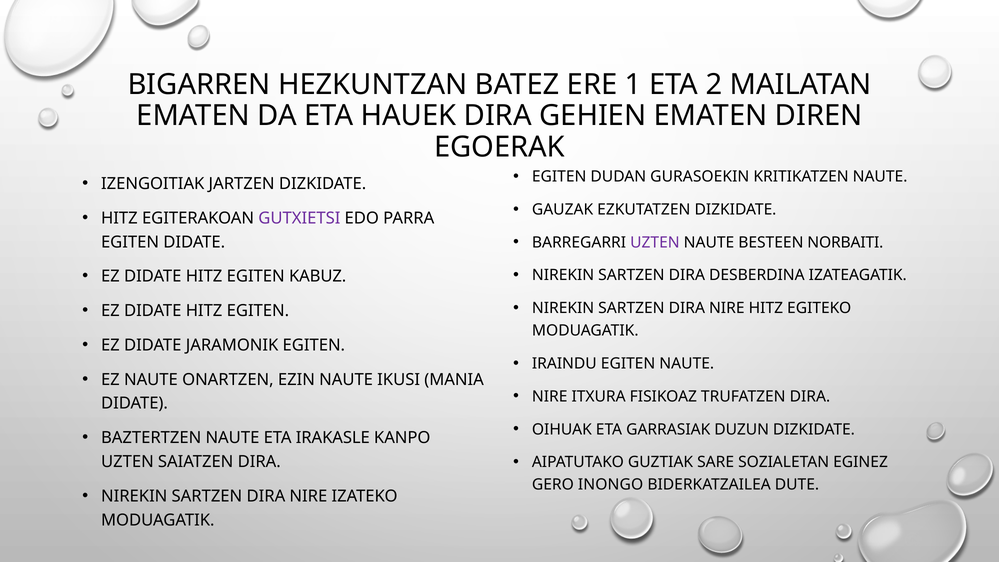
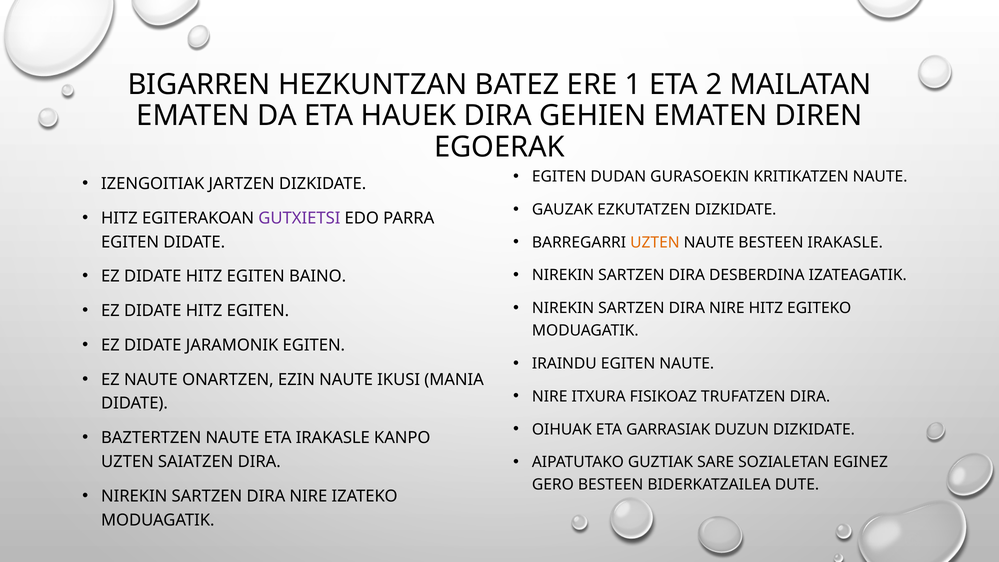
UZTEN colour: purple -> orange (655, 242)
BESTEEN NORBAITI: NORBAITI -> IRAKASLE (845, 242)
KABUZ: KABUZ -> BAINO (318, 276)
GERO INONGO: INONGO -> BESTEEN (611, 485)
